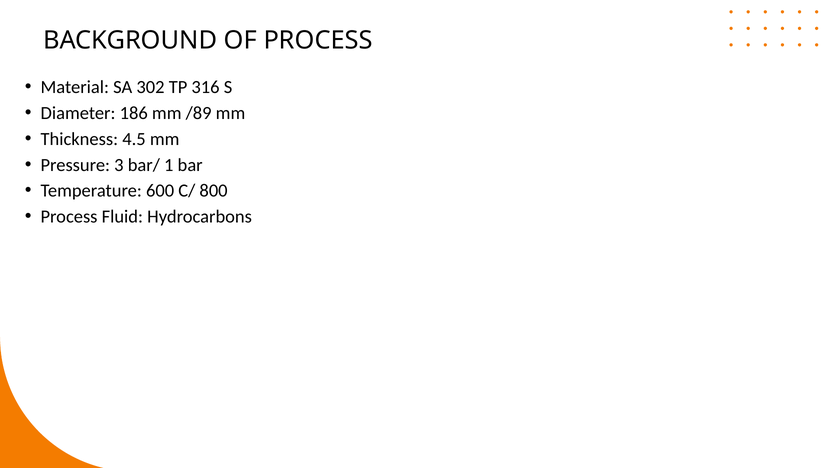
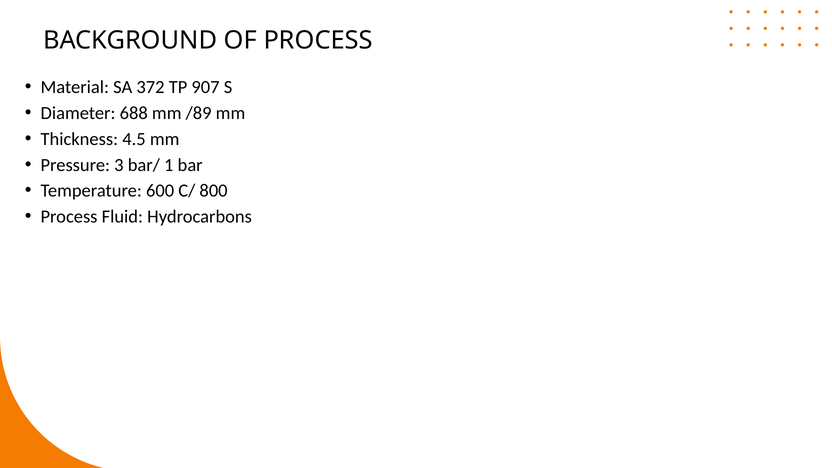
302: 302 -> 372 (151, 87)
316: 316 -> 907 (206, 87)
186: 186 -> 688 (134, 113)
